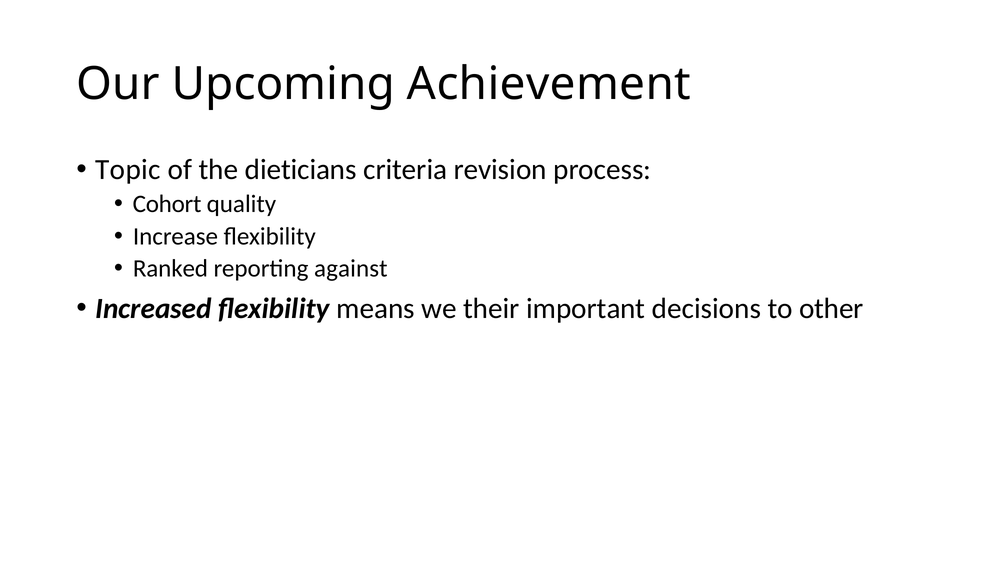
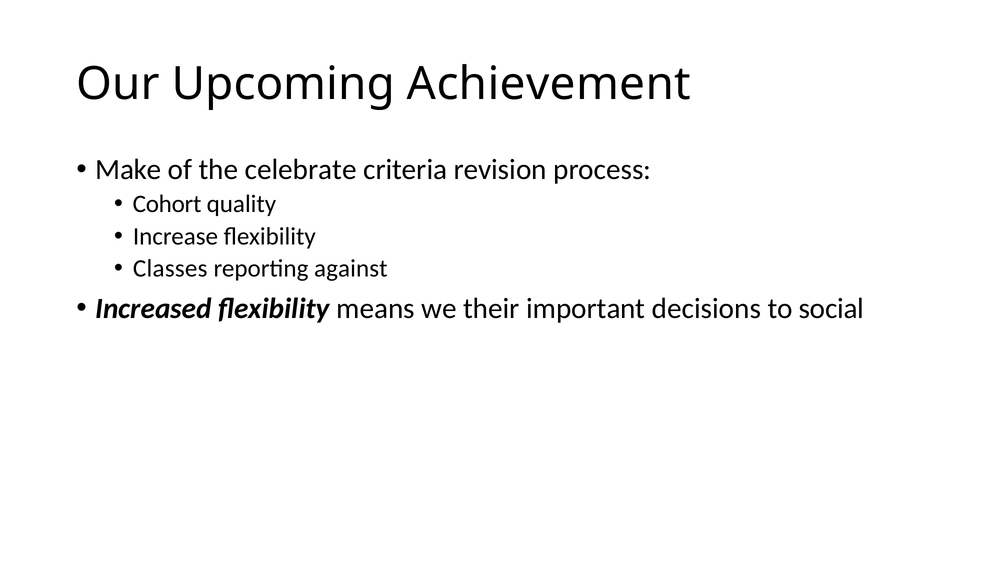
Topic: Topic -> Make (128, 170)
dieticians: dieticians -> celebrate (301, 170)
Ranked: Ranked -> Classes (170, 269)
other: other -> social (831, 308)
